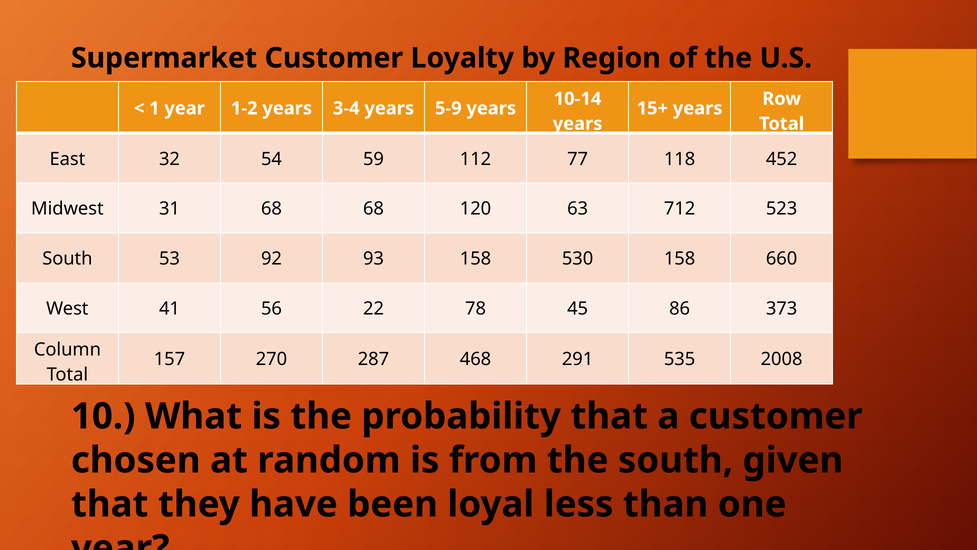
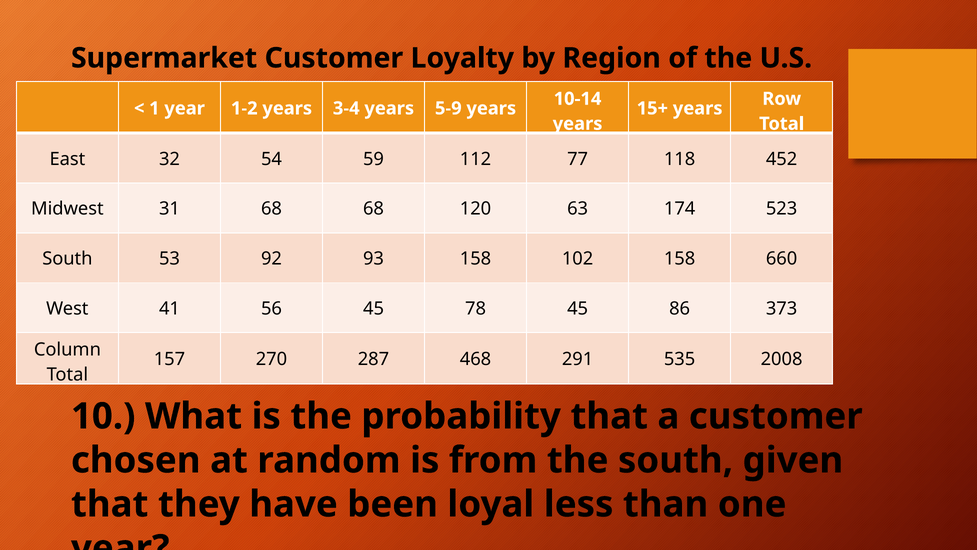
712: 712 -> 174 (680, 209)
530: 530 -> 102 (578, 259)
56 22: 22 -> 45 (374, 308)
